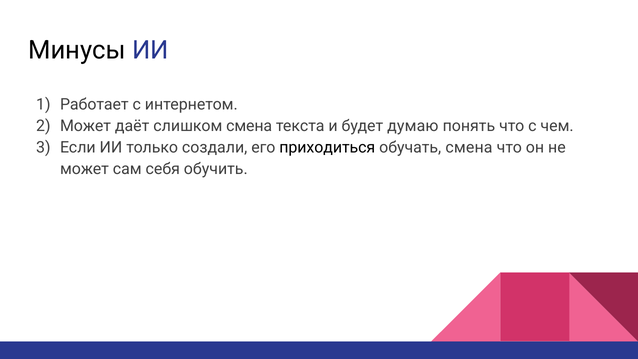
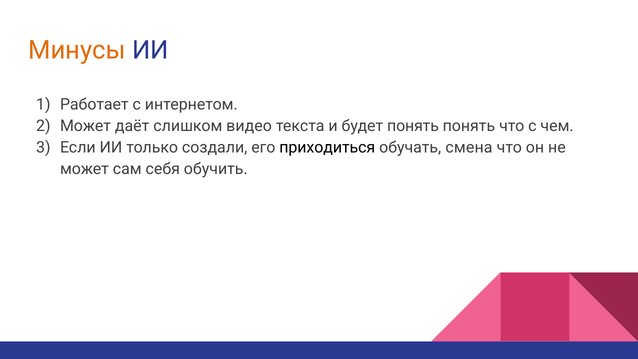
Минусы colour: black -> orange (77, 50)
слишком смена: смена -> видео (249, 126)
будет думаю: думаю -> понять (413, 126)
